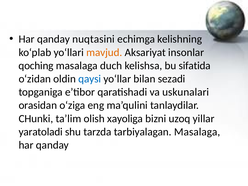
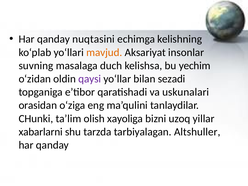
qoching: qoching -> suvning (36, 66)
sifatida: sifatida -> yechim (195, 66)
qaysi colour: blue -> purple (90, 79)
yaratoladi: yaratoladi -> xabarlarni (41, 132)
tarbiyalagan Masalaga: Masalaga -> Altshuller (197, 132)
